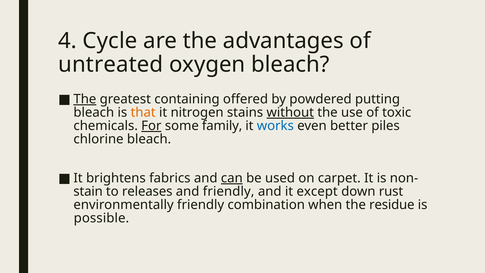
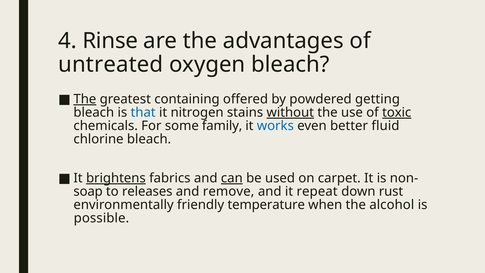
Cycle: Cycle -> Rinse (110, 41)
putting: putting -> getting (378, 99)
that colour: orange -> blue (143, 112)
toxic underline: none -> present (397, 112)
For underline: present -> none (151, 126)
piles: piles -> fluid (385, 126)
brightens underline: none -> present (116, 178)
stain: stain -> soap (88, 191)
and friendly: friendly -> remove (229, 191)
except: except -> repeat (317, 191)
combination: combination -> temperature (266, 205)
residue: residue -> alcohol (392, 205)
